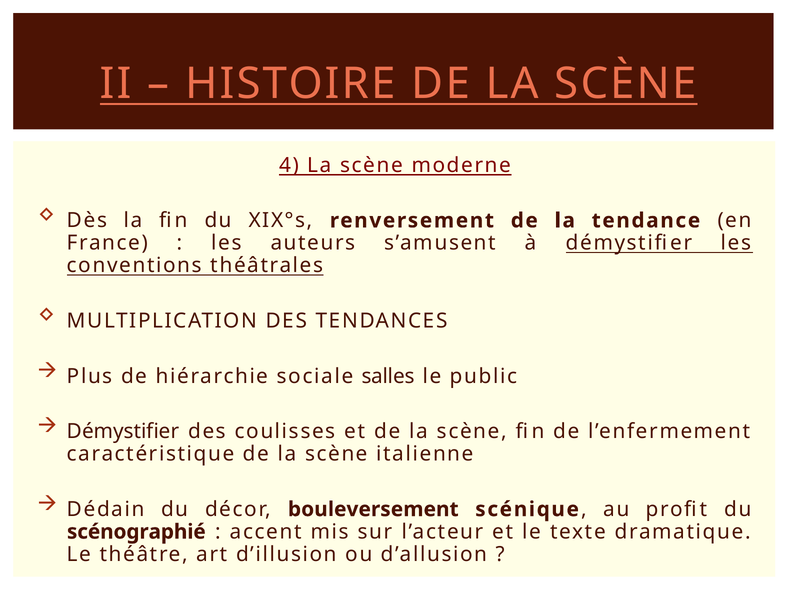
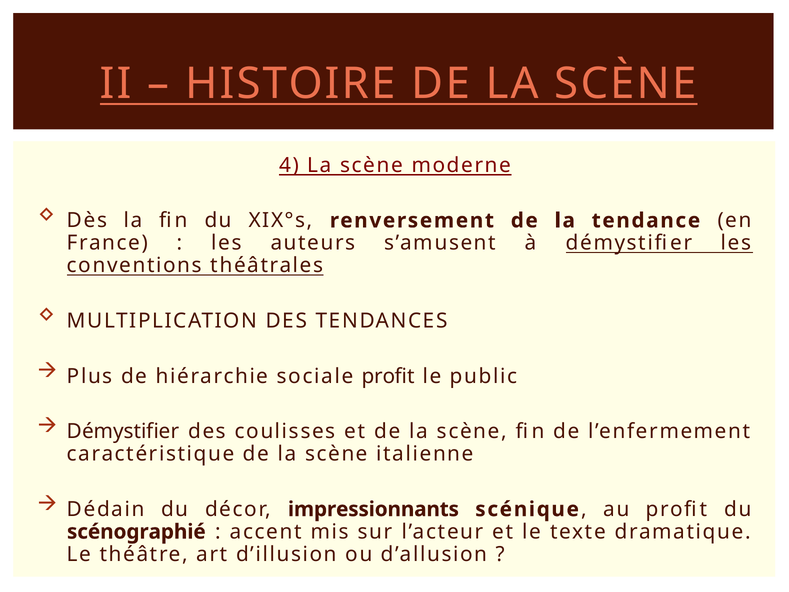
sociale salles: salles -> profit (388, 376)
bouleversement: bouleversement -> impressionnants (373, 509)
